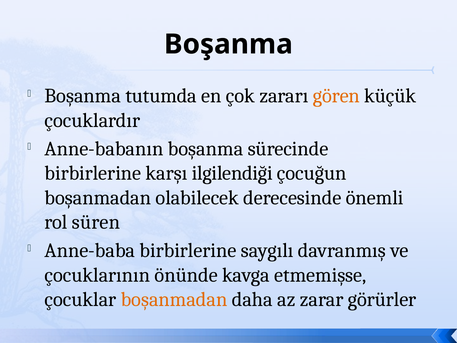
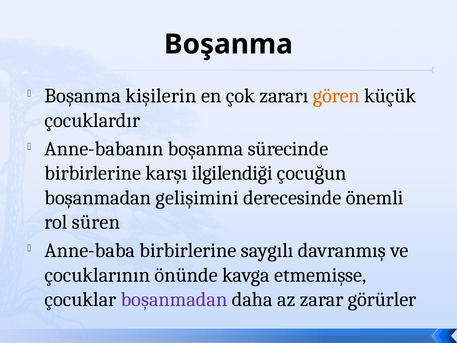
tutumda: tutumda -> kişilerin (161, 96)
olabilecek: olabilecek -> gelişimini (197, 198)
boşanmadan colour: orange -> purple (174, 299)
